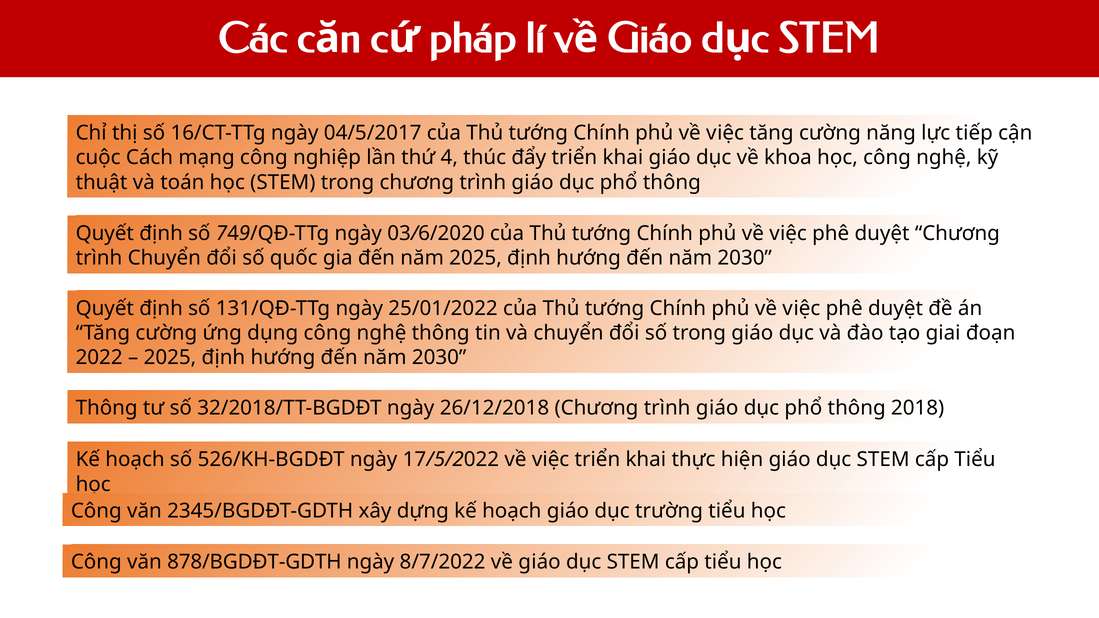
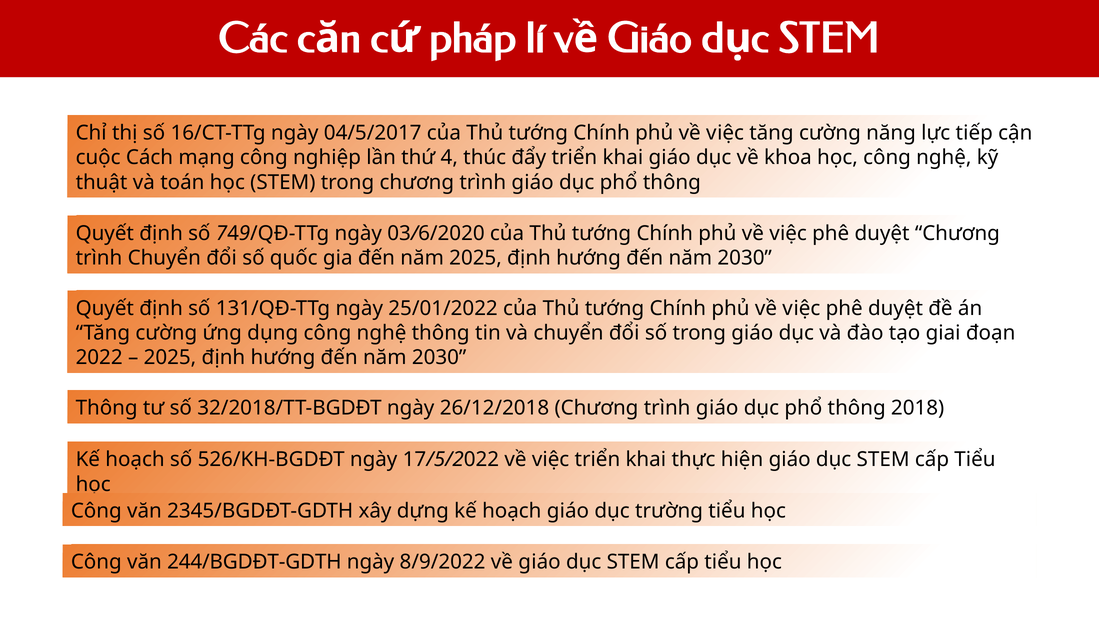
878/BGDĐT-GDTH: 878/BGDĐT-GDTH -> 244/BGDĐT-GDTH (254, 562)
8/7/2022: 8/7/2022 -> 8/9/2022 (443, 562)
